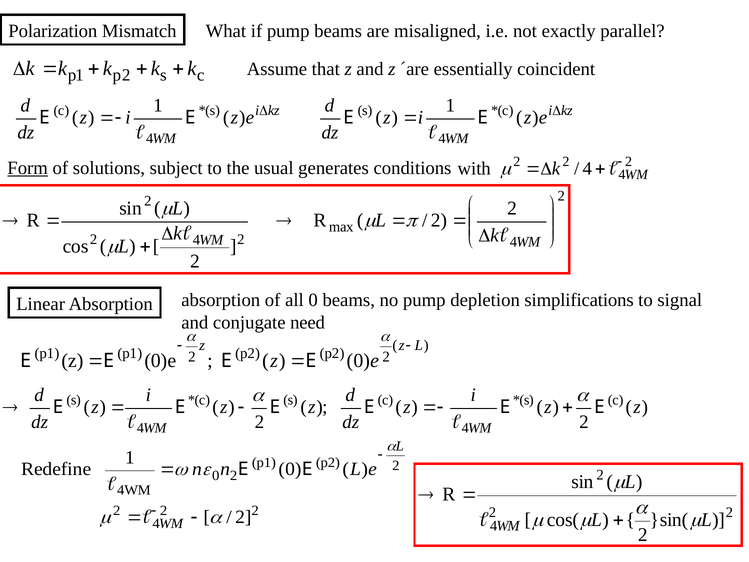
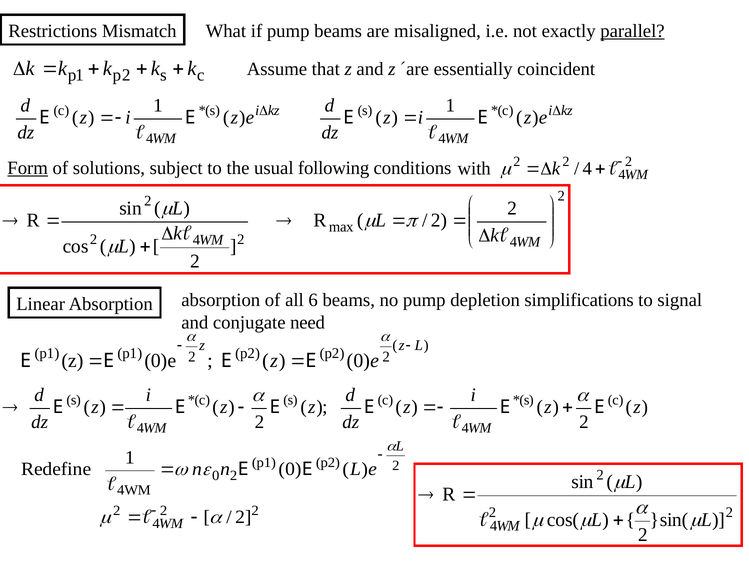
Polarization: Polarization -> Restrictions (53, 31)
parallel underline: none -> present (632, 31)
generates: generates -> following (334, 168)
all 0: 0 -> 6 (313, 300)
